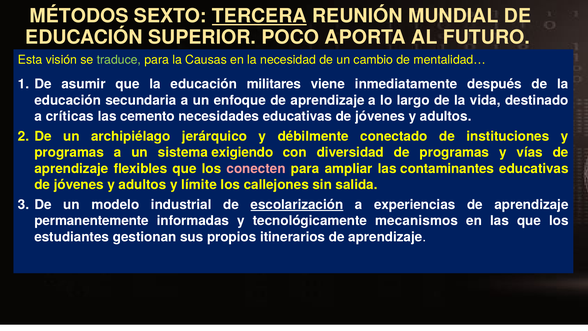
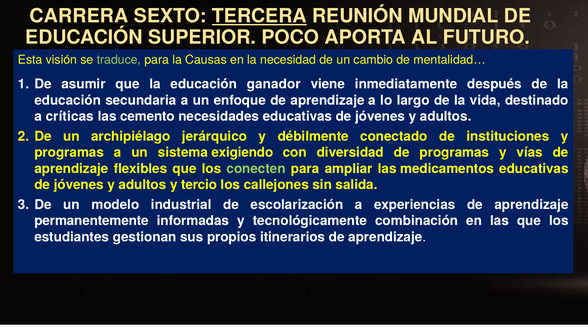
MÉTODOS: MÉTODOS -> CARRERA (79, 16)
militares: militares -> ganador (274, 84)
conecten colour: pink -> light green (256, 168)
contaminantes: contaminantes -> medicamentos (447, 168)
límite: límite -> tercio (199, 185)
escolarización underline: present -> none (297, 205)
mecanismos: mecanismos -> combinación (417, 221)
